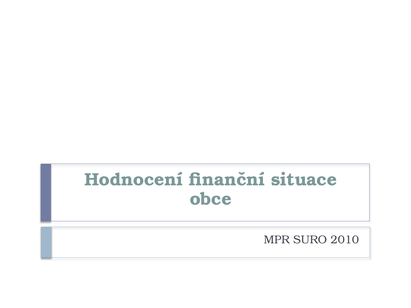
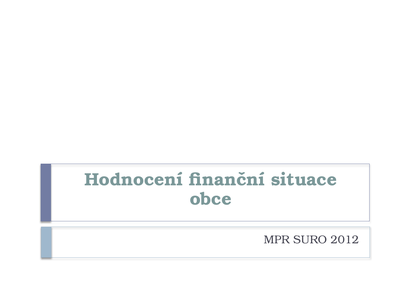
2010: 2010 -> 2012 (345, 240)
